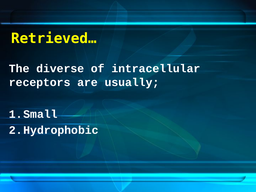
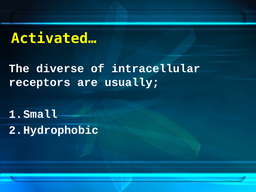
Retrieved…: Retrieved… -> Activated… (54, 38)
